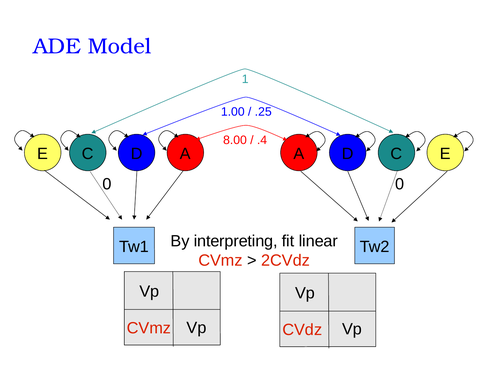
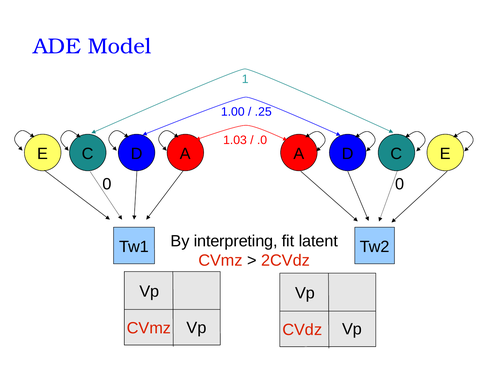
8.00: 8.00 -> 1.03 (235, 140)
.4: .4 -> .0 (262, 140)
linear: linear -> latent (318, 241)
